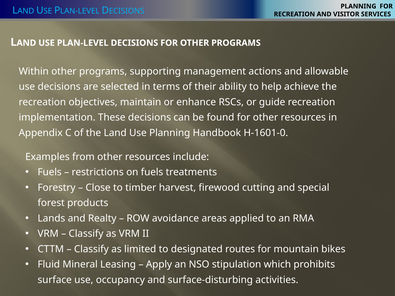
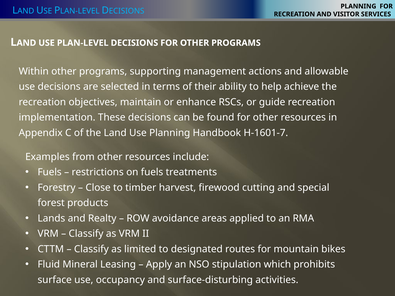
H-1601-0: H-1601-0 -> H-1601-7 (266, 133)
